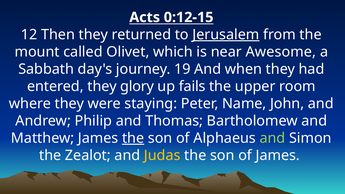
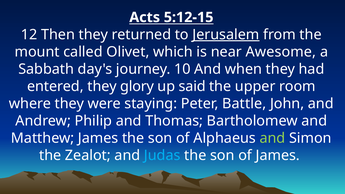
0:12-15: 0:12-15 -> 5:12-15 (189, 17)
19: 19 -> 10 (182, 69)
fails: fails -> said (192, 86)
Name: Name -> Battle (244, 104)
the underline: present -> none (133, 138)
Judas colour: yellow -> light blue (162, 155)
